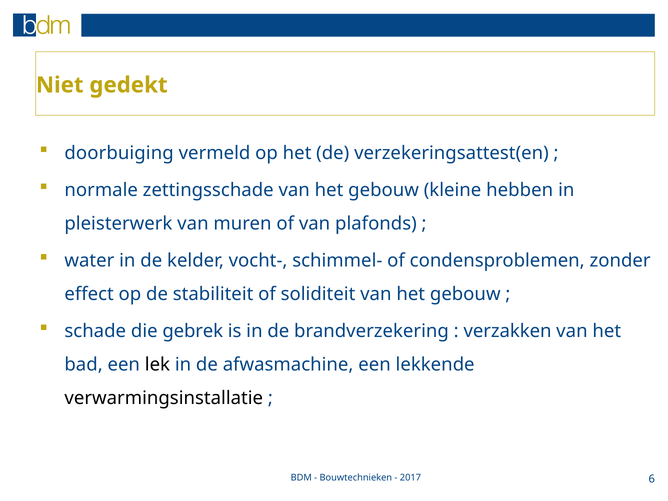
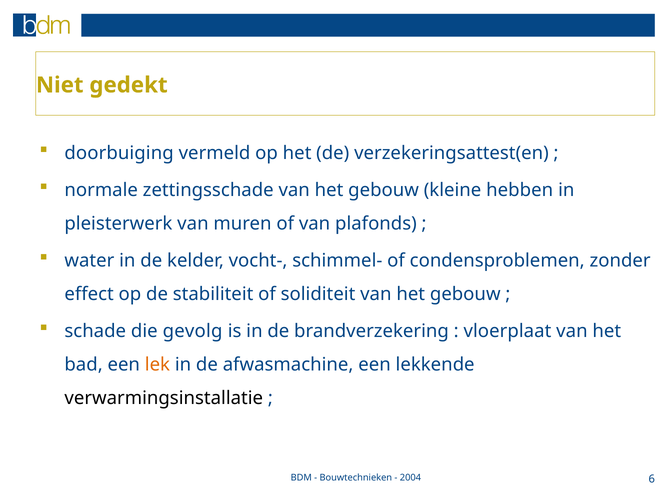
gebrek: gebrek -> gevolg (193, 331)
verzakken: verzakken -> vloerplaat (507, 331)
lek colour: black -> orange (157, 365)
2017: 2017 -> 2004 (410, 478)
